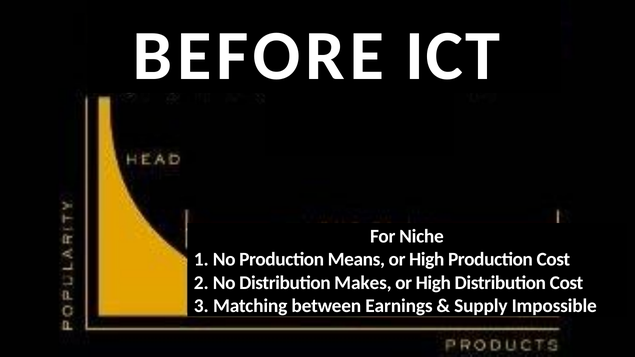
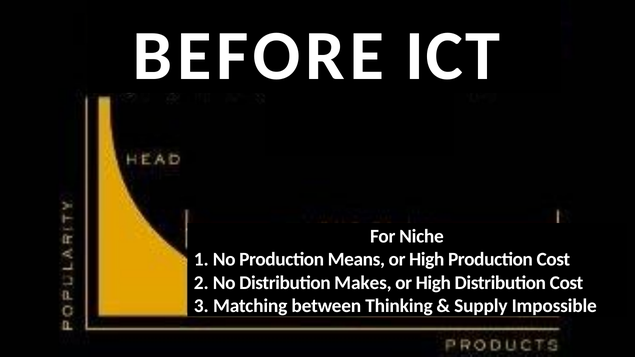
Earnings: Earnings -> Thinking (399, 306)
